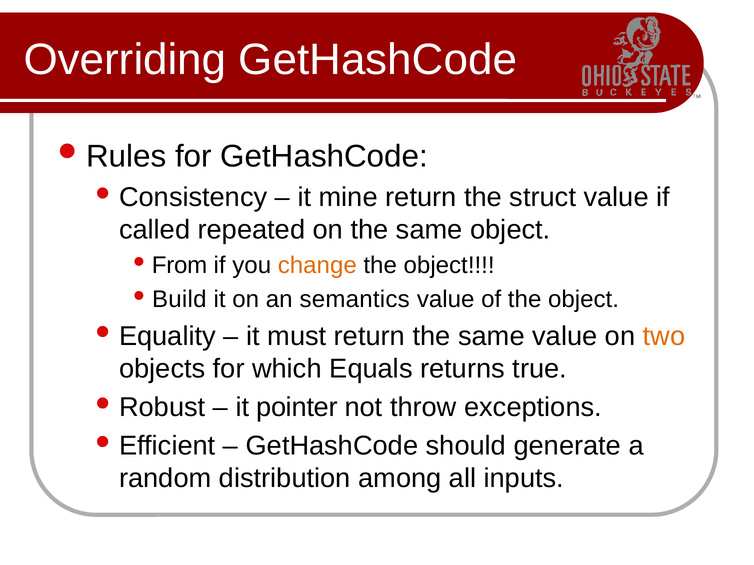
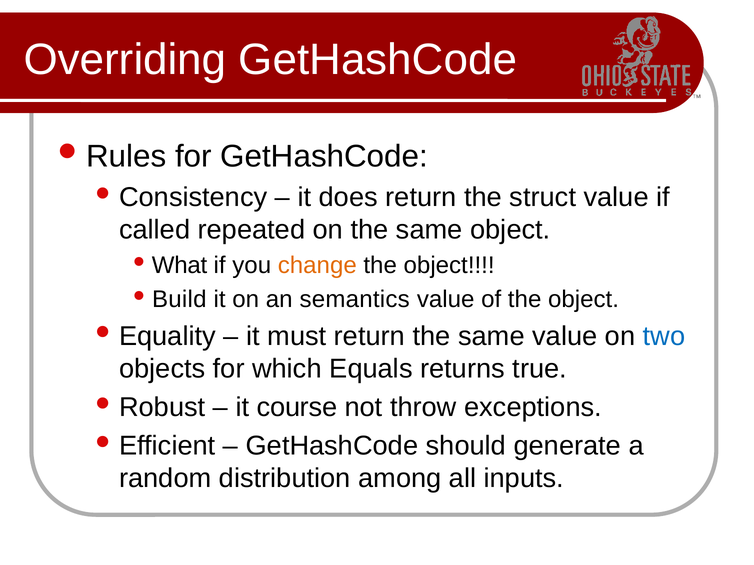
mine: mine -> does (348, 198)
From: From -> What (180, 266)
two colour: orange -> blue (664, 337)
pointer: pointer -> course (297, 408)
